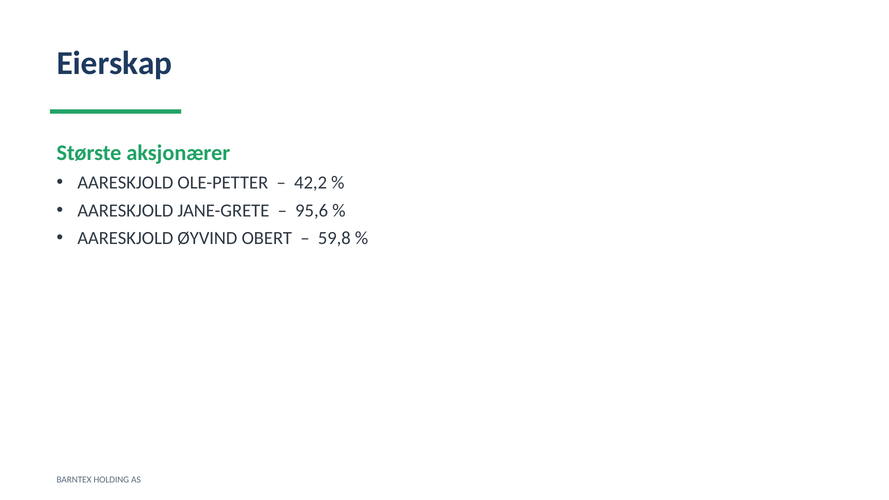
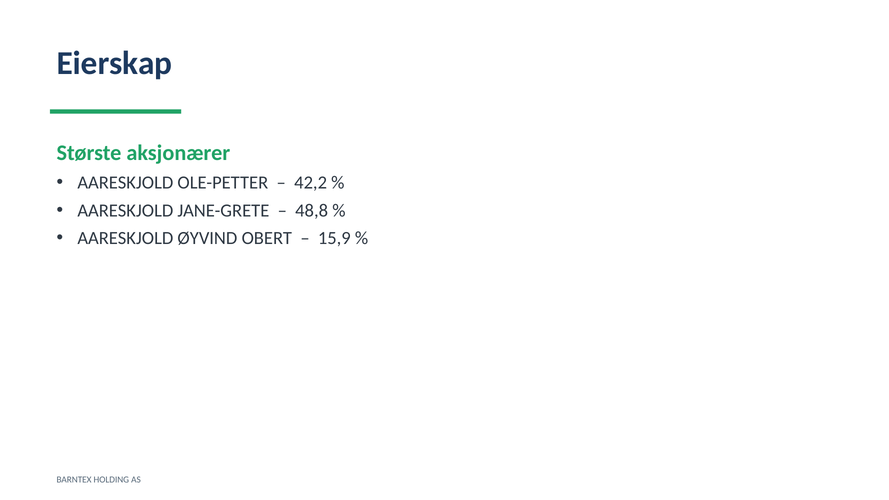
95,6: 95,6 -> 48,8 (312, 211)
59,8: 59,8 -> 15,9 (334, 238)
